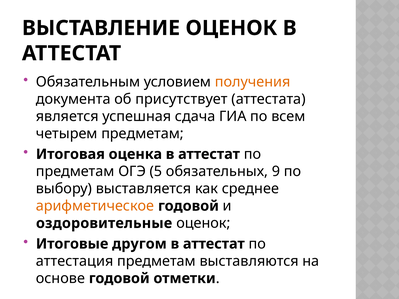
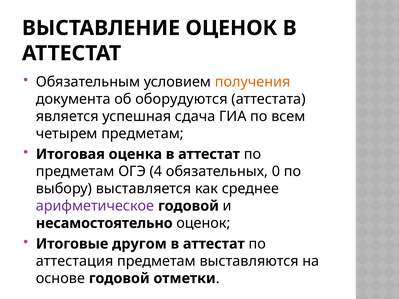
присутствует: присутствует -> оборудуются (181, 99)
5: 5 -> 4 (156, 172)
9: 9 -> 0 (276, 172)
арифметическое colour: orange -> purple (95, 206)
оздоровительные: оздоровительные -> несамостоятельно (104, 223)
